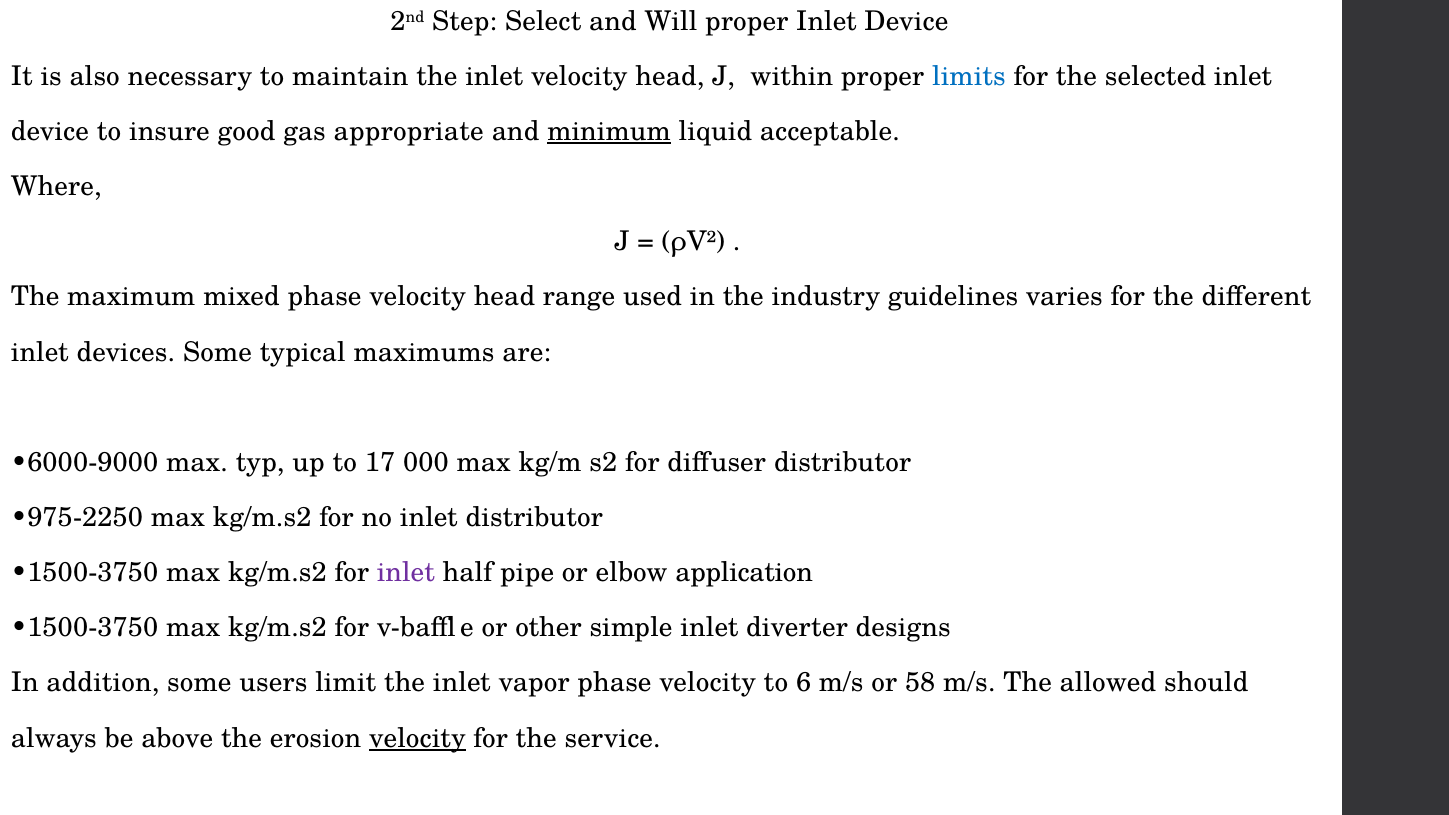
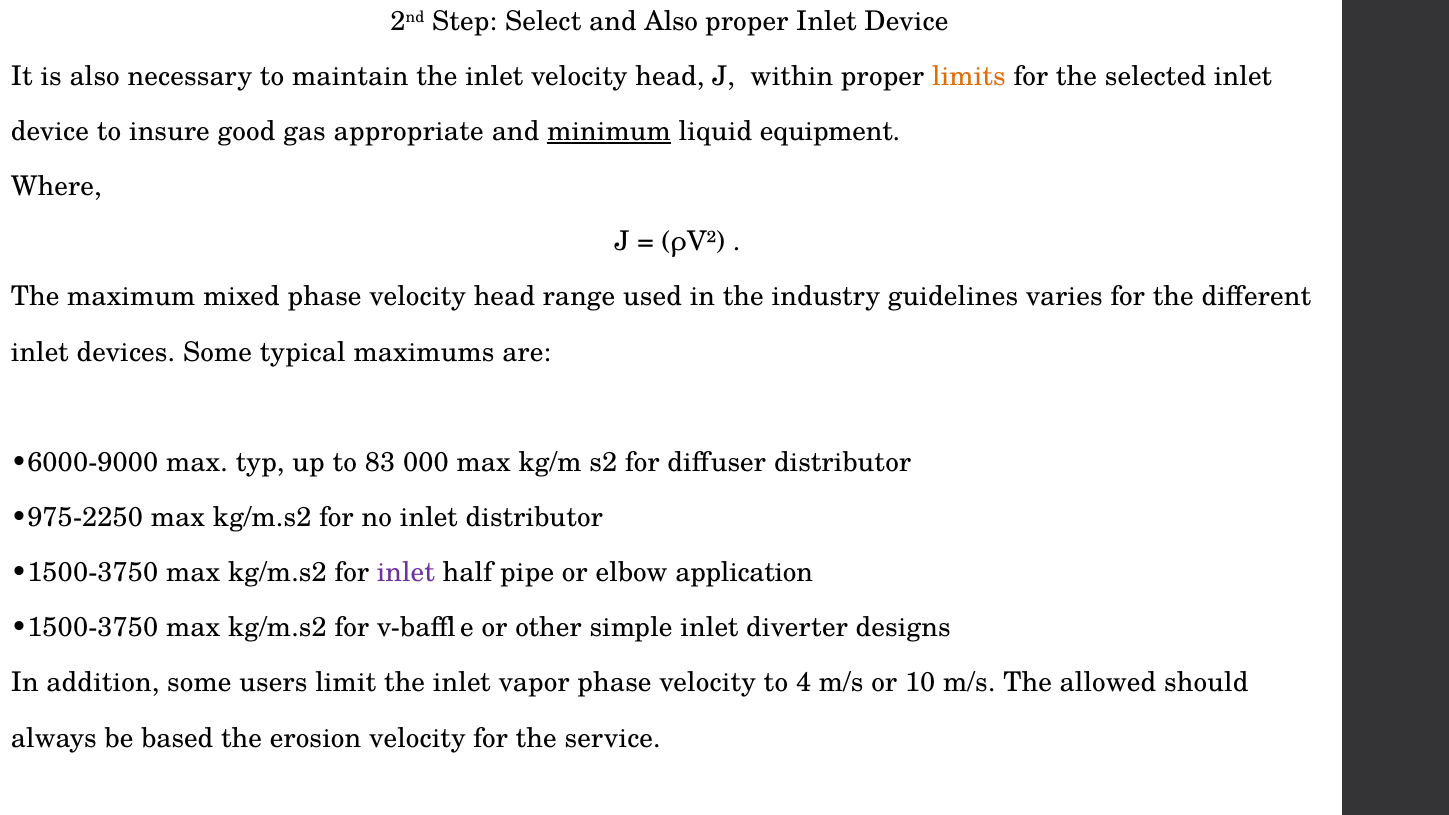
and Will: Will -> Also (671, 21)
limits colour: blue -> orange (969, 76)
acceptable: acceptable -> equipment (830, 132)
17: 17 -> 83 (380, 462)
6: 6 -> 4 (804, 683)
58: 58 -> 10 (920, 683)
above: above -> based (177, 738)
velocity underline: present -> none (417, 738)
